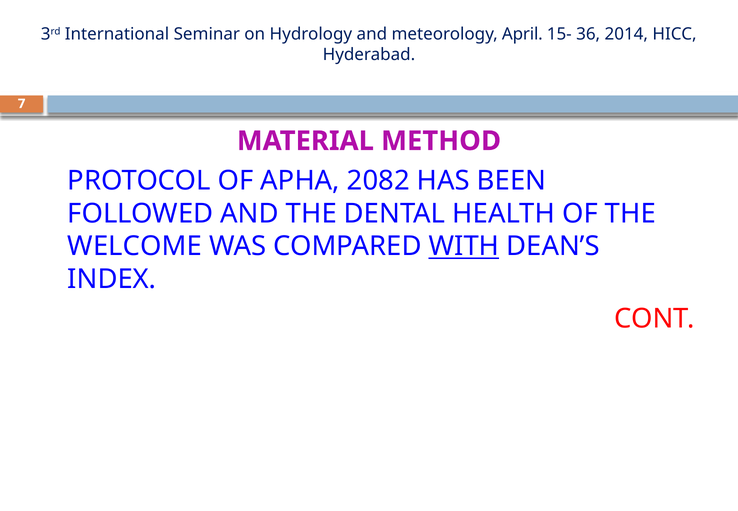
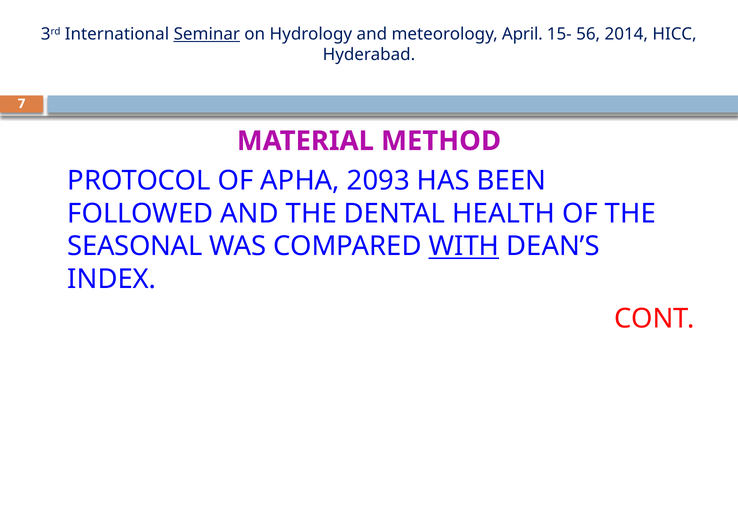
Seminar underline: none -> present (207, 34)
36: 36 -> 56 (588, 34)
2082: 2082 -> 2093 (378, 181)
WELCOME: WELCOME -> SEASONAL (135, 246)
